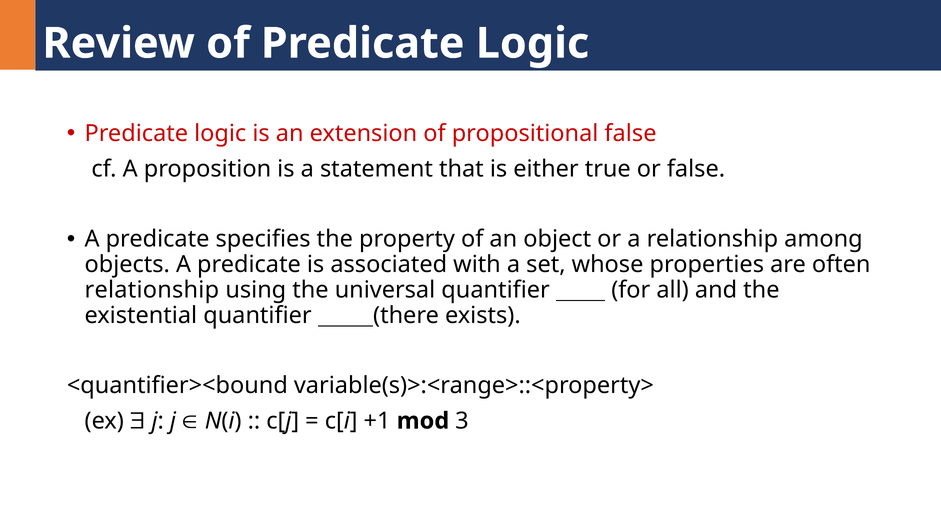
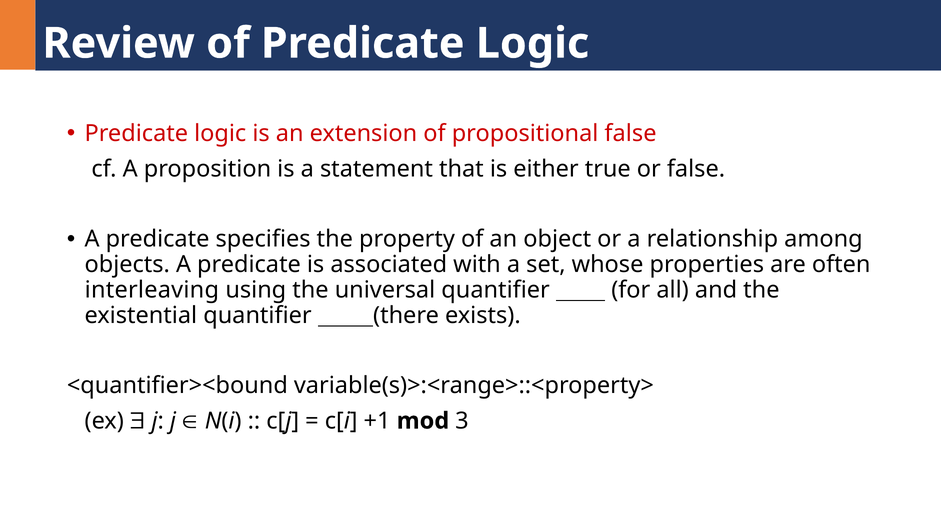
relationship: relationship -> interleaving (152, 290)
